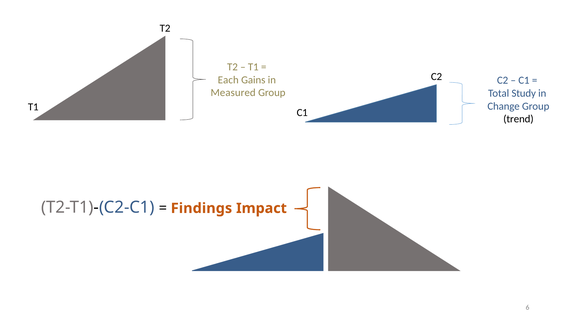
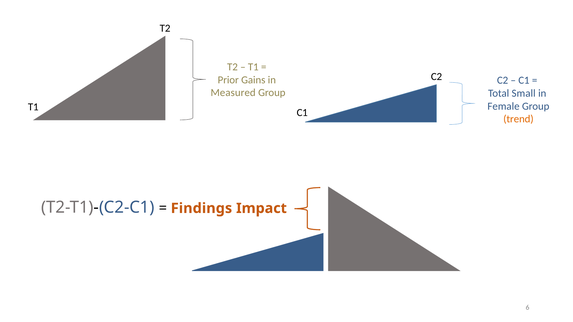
Each: Each -> Prior (228, 80)
Study: Study -> Small (524, 93)
Change: Change -> Female (503, 106)
trend colour: black -> orange (518, 119)
